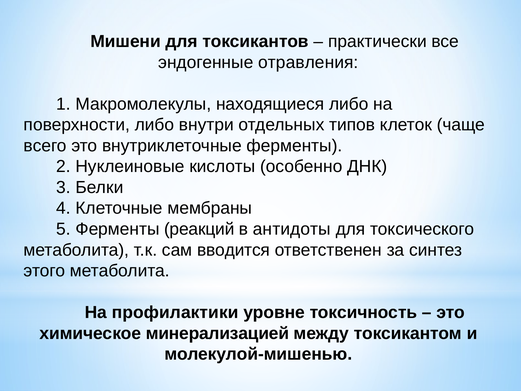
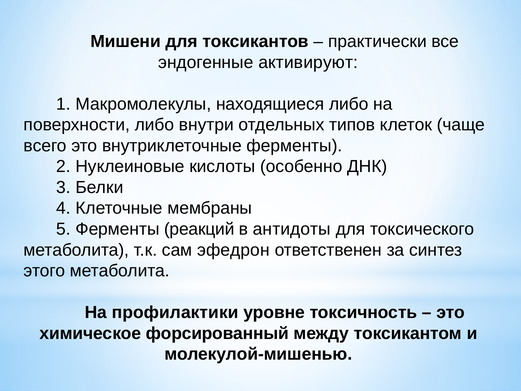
отравления: отравления -> активируют (308, 62)
вводится: вводится -> эфедрон (233, 250)
минерализацией: минерализацией -> форсированный (217, 333)
